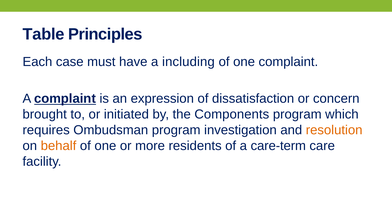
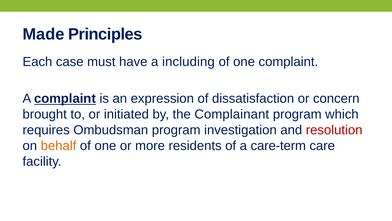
Table: Table -> Made (43, 34)
Components: Components -> Complainant (232, 114)
resolution colour: orange -> red (334, 130)
